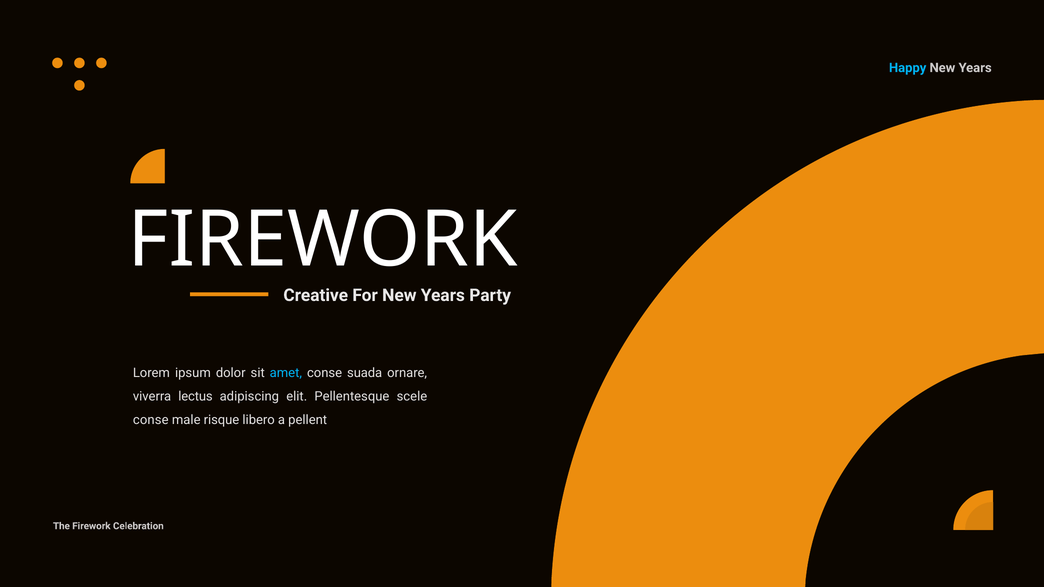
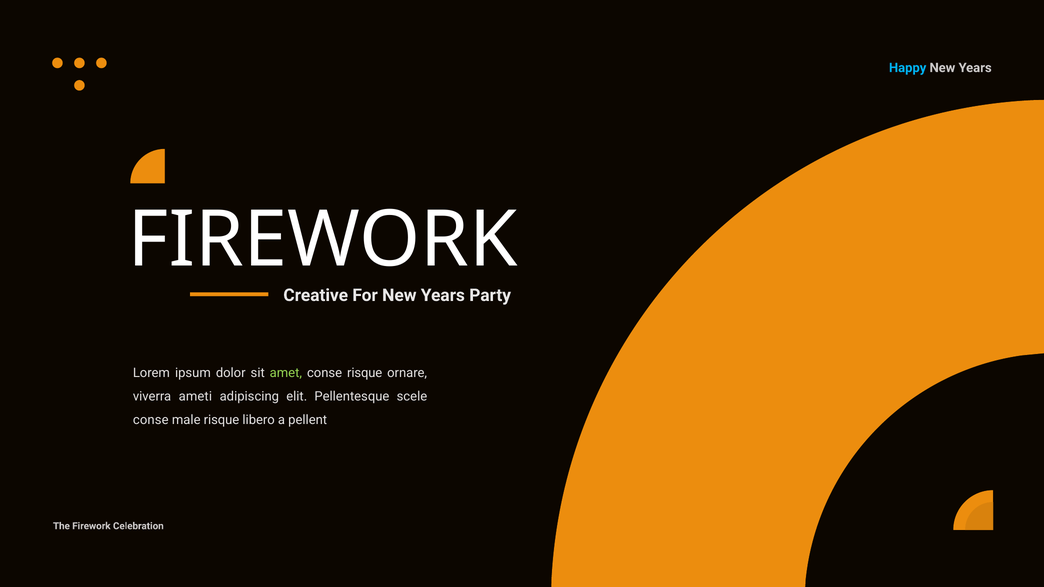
amet colour: light blue -> light green (286, 373)
conse suada: suada -> risque (365, 373)
lectus: lectus -> ameti (195, 397)
